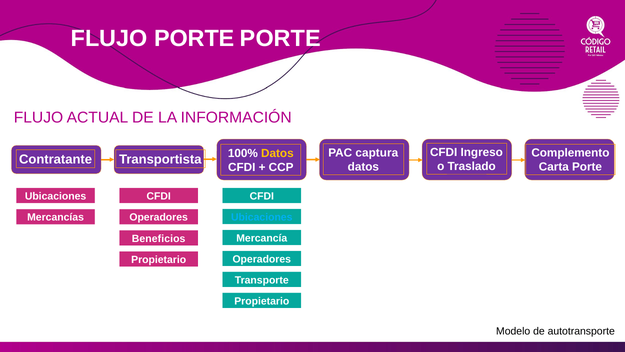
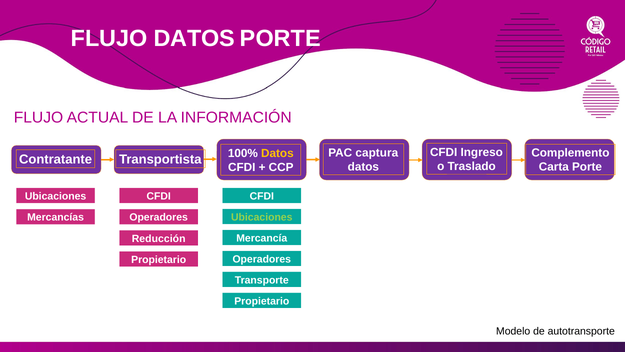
FLUJO PORTE: PORTE -> DATOS (194, 39)
Ubicaciones colour: light blue -> light green (262, 217)
Beneficios: Beneficios -> Reducción (159, 238)
